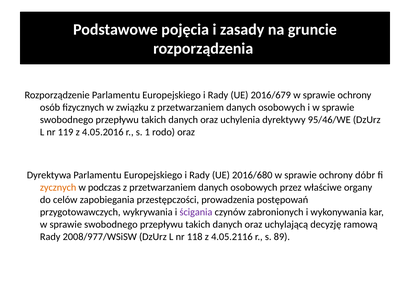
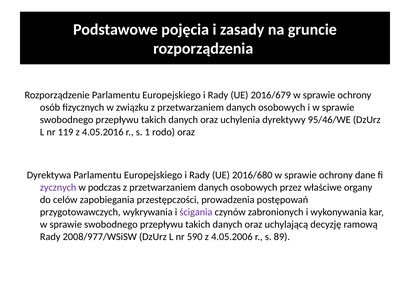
dóbr: dóbr -> dane (365, 175)
zycznych colour: orange -> purple (58, 187)
118: 118 -> 590 (195, 236)
4.05.2116: 4.05.2116 -> 4.05.2006 (232, 236)
